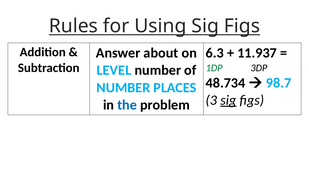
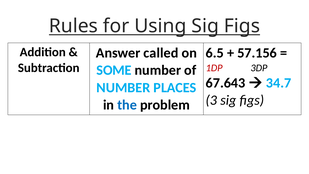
about: about -> called (161, 53)
6.3: 6.3 -> 6.5 (215, 53)
11.937: 11.937 -> 57.156 (257, 53)
1DP colour: green -> red (214, 68)
LEVEL: LEVEL -> SOME (114, 70)
48.734: 48.734 -> 67.643 (226, 83)
98.7: 98.7 -> 34.7 (279, 83)
sig underline: present -> none (228, 100)
